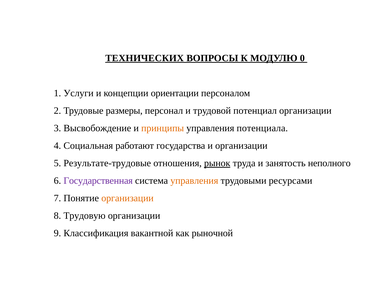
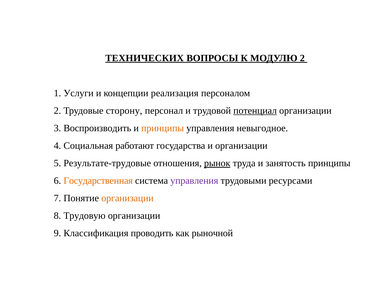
МОДУЛЮ 0: 0 -> 2 (302, 58)
ориентации: ориентации -> реализация (175, 93)
размеры: размеры -> сторону (124, 111)
потенциал underline: none -> present (255, 111)
Высвобождение: Высвобождение -> Воспроизводить (97, 128)
потенциала: потенциала -> невыгодное (262, 128)
занятость неполного: неполного -> принципы (329, 163)
Государственная colour: purple -> orange (98, 181)
управления colour: orange -> purple (194, 181)
вакантной: вакантной -> проводить (152, 234)
